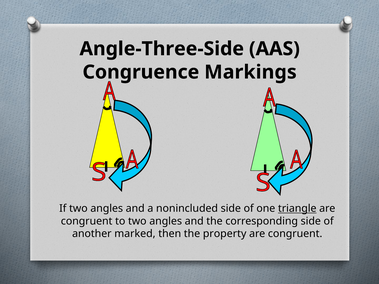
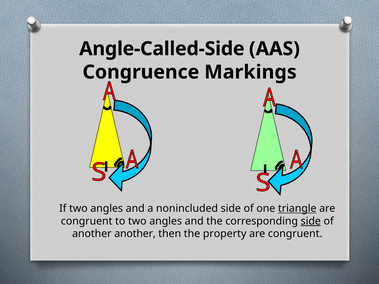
Angle-Three-Side: Angle-Three-Side -> Angle-Called-Side (162, 49)
side underline: none -> present (311, 221)
another marked: marked -> another (135, 234)
